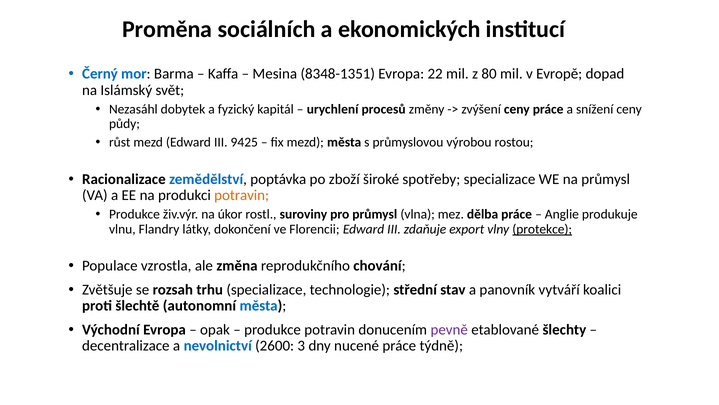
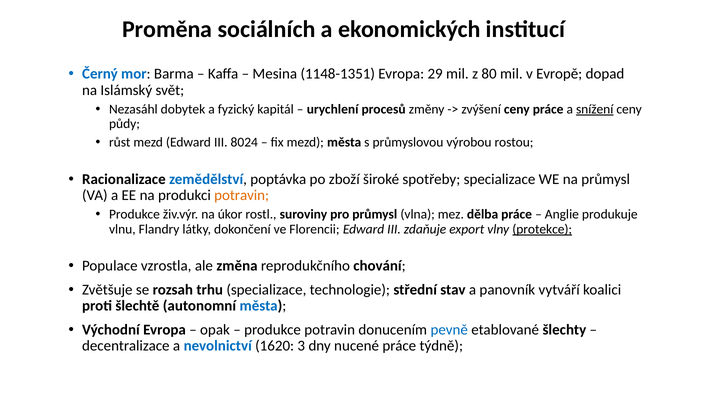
8348-1351: 8348-1351 -> 1148-1351 (338, 74)
22: 22 -> 29 (435, 74)
snížení underline: none -> present (595, 109)
9425: 9425 -> 8024 (244, 142)
pevně colour: purple -> blue (449, 329)
2600: 2600 -> 1620 (275, 345)
